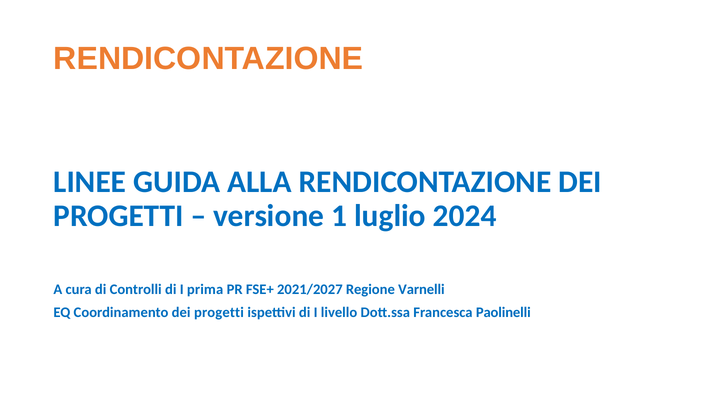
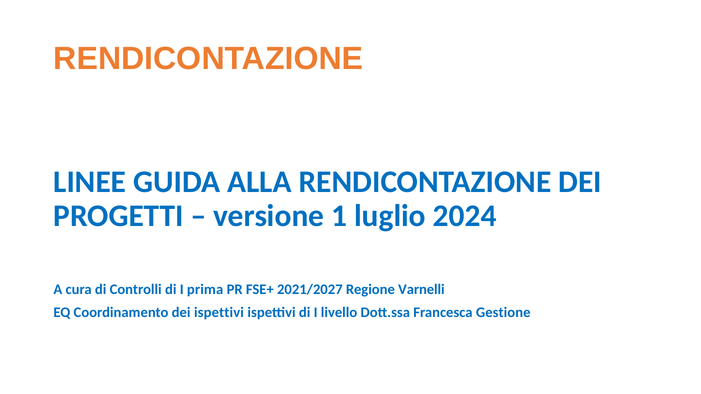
Coordinamento dei progetti: progetti -> ispettivi (219, 313)
Paolinelli: Paolinelli -> Gestione (503, 313)
